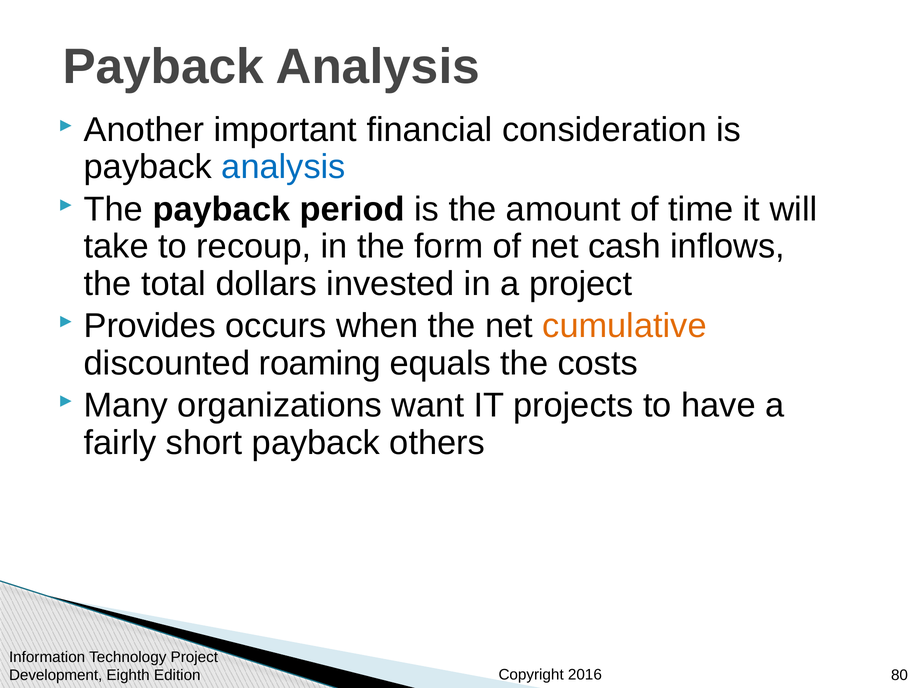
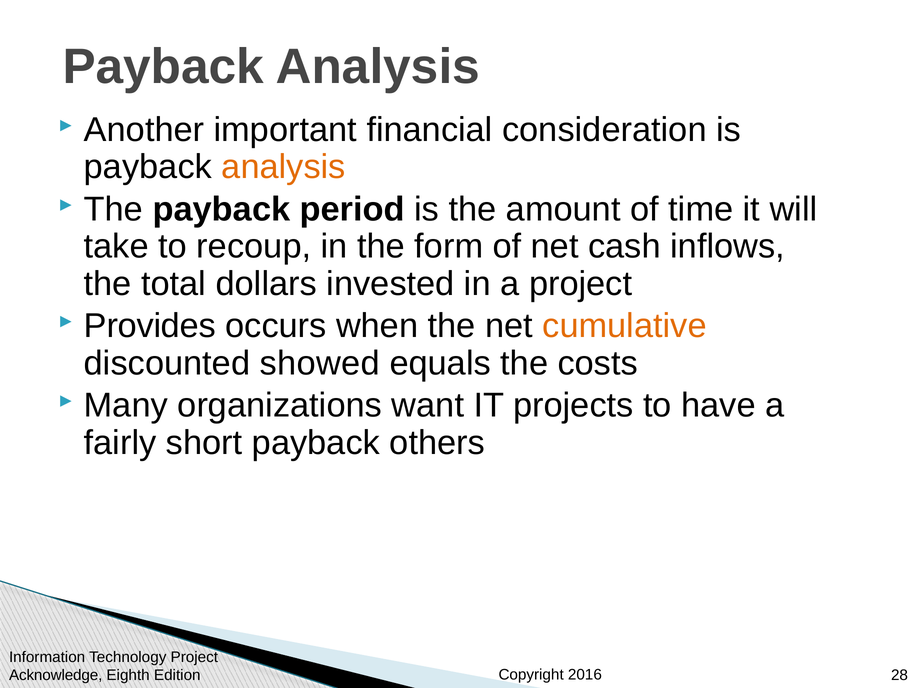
analysis colour: blue -> orange (284, 167)
roaming: roaming -> showed (320, 363)
Development: Development -> Acknowledge (56, 675)
80: 80 -> 28 (899, 675)
